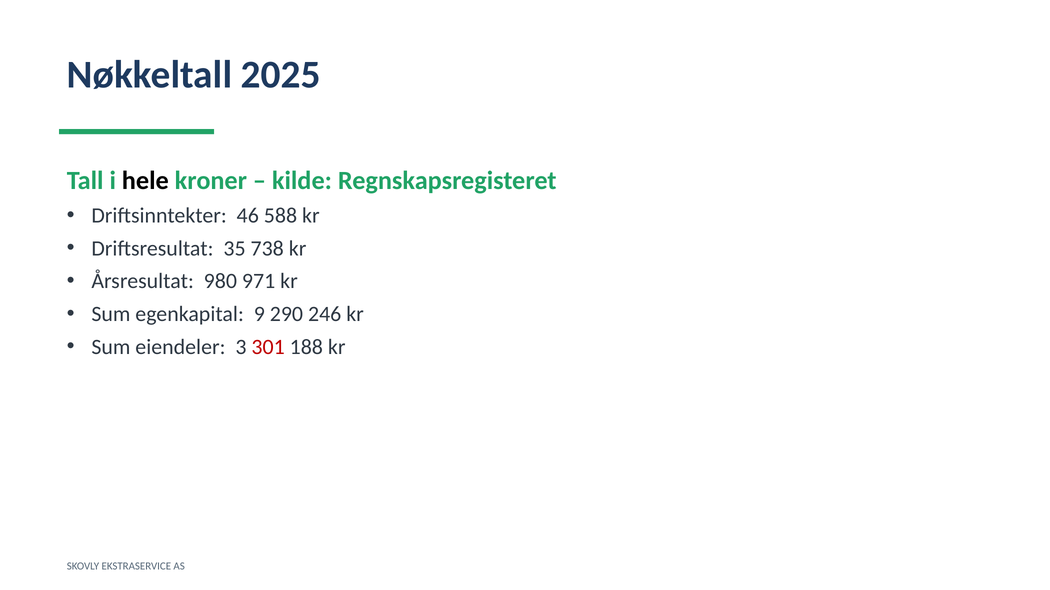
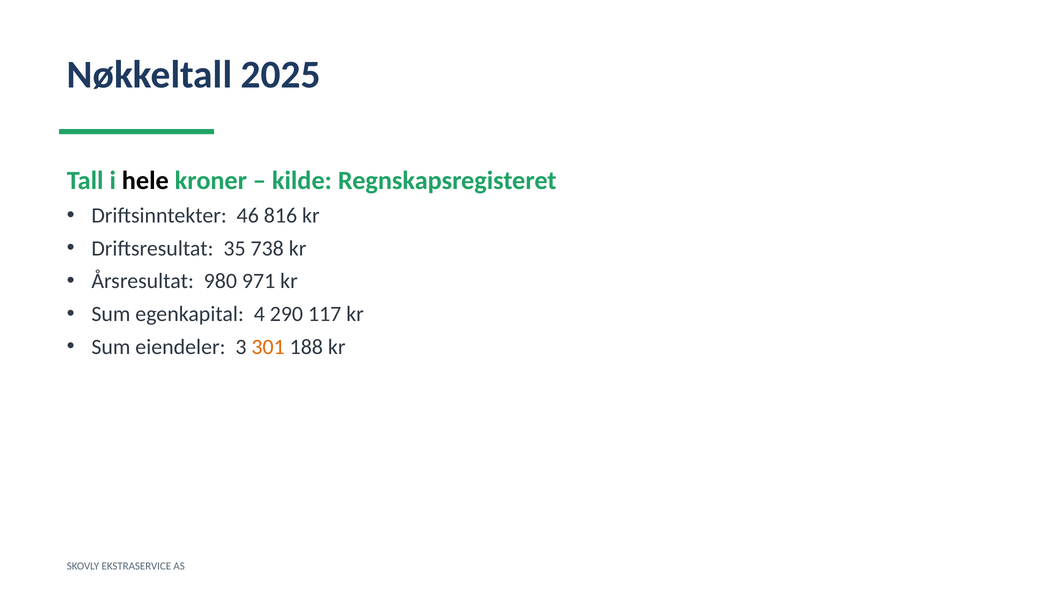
588: 588 -> 816 (280, 216)
9: 9 -> 4 (259, 314)
246: 246 -> 117 (325, 314)
301 colour: red -> orange (268, 347)
